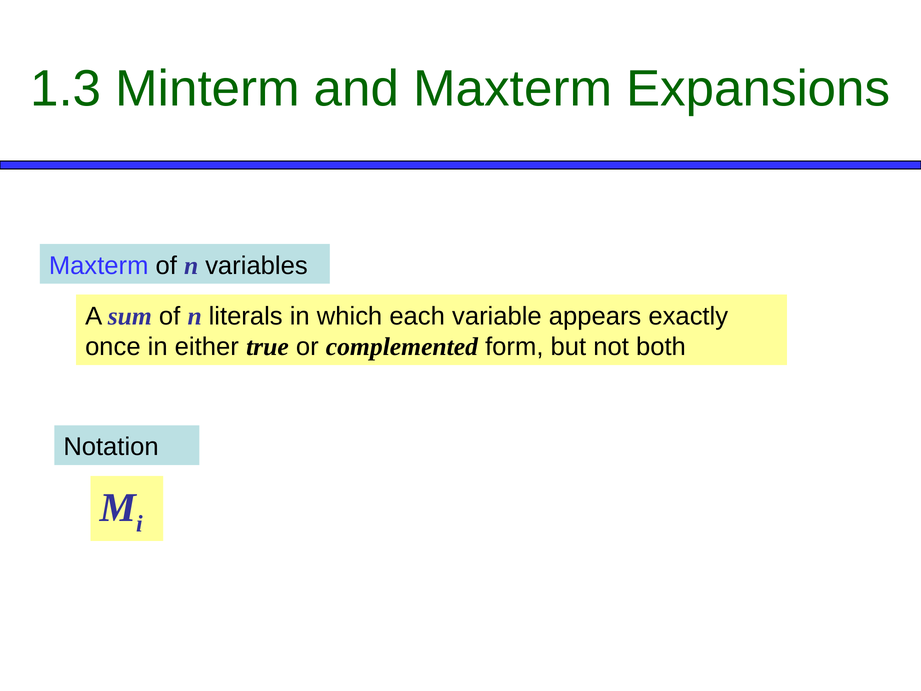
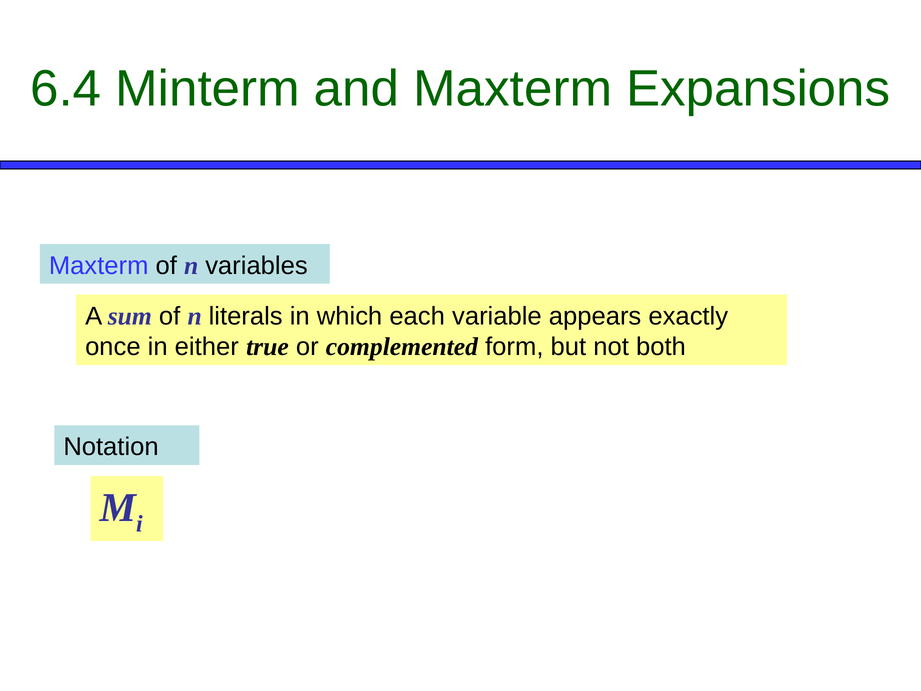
1.3: 1.3 -> 6.4 (66, 89)
